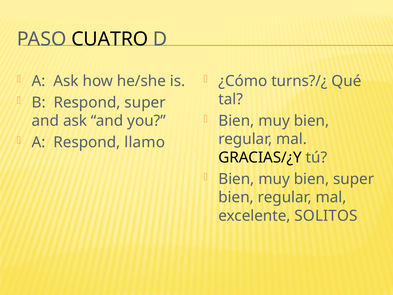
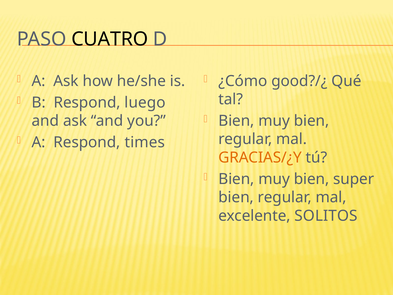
turns?/¿: turns?/¿ -> good?/¿ (299, 81)
Respond super: super -> luego (145, 102)
llamo: llamo -> times (145, 142)
GRACIAS/¿Y colour: black -> orange (260, 157)
